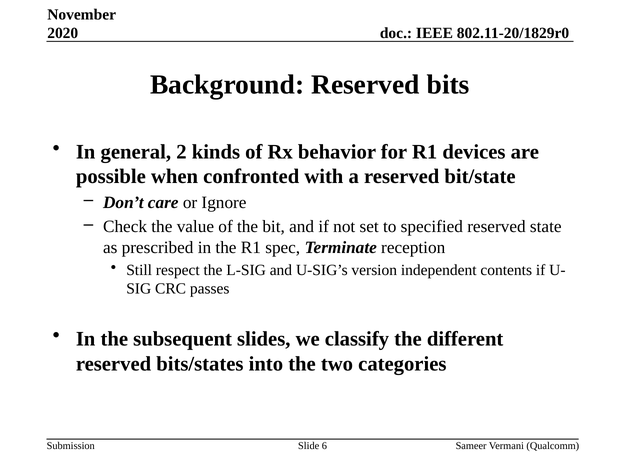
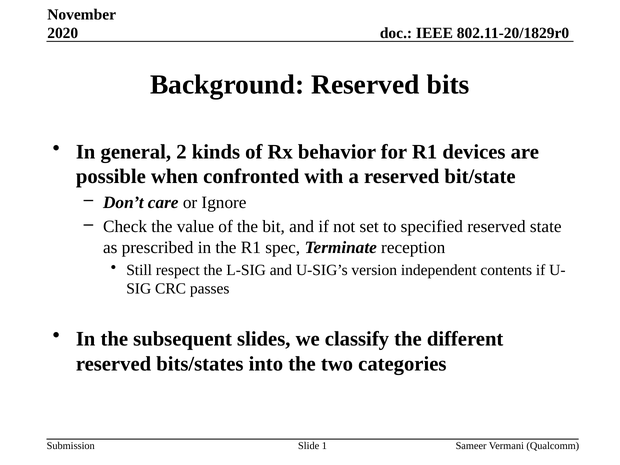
6: 6 -> 1 (324, 446)
